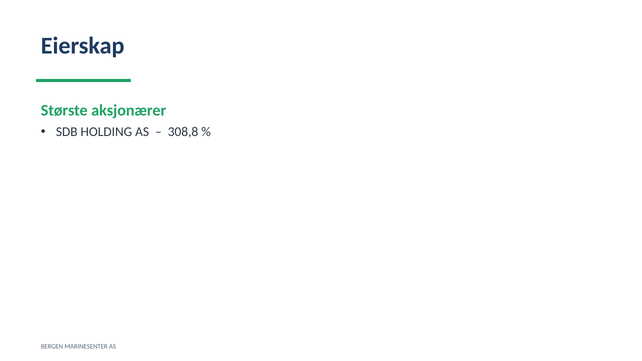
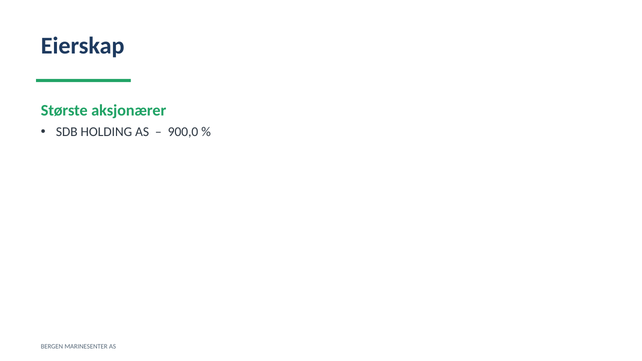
308,8: 308,8 -> 900,0 (183, 132)
